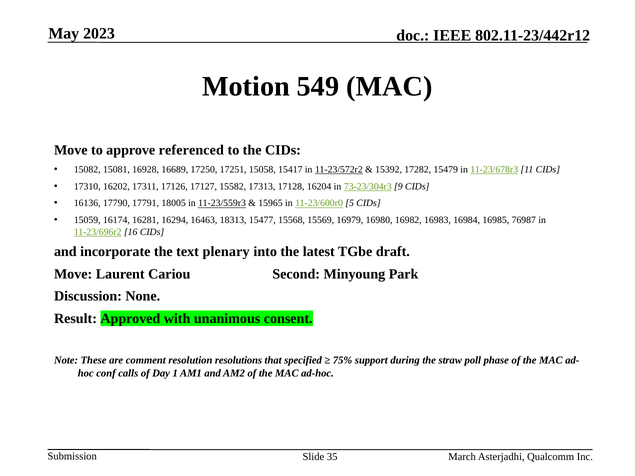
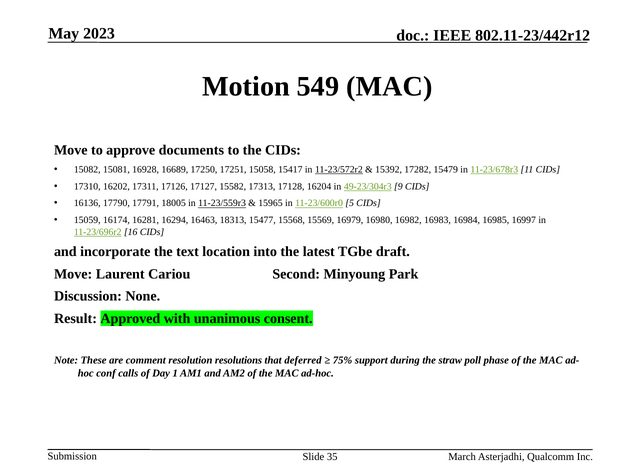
referenced: referenced -> documents (191, 150)
73-23/304r3: 73-23/304r3 -> 49-23/304r3 (368, 186)
76987: 76987 -> 16997 (524, 220)
plenary: plenary -> location (226, 252)
specified: specified -> deferred (303, 361)
